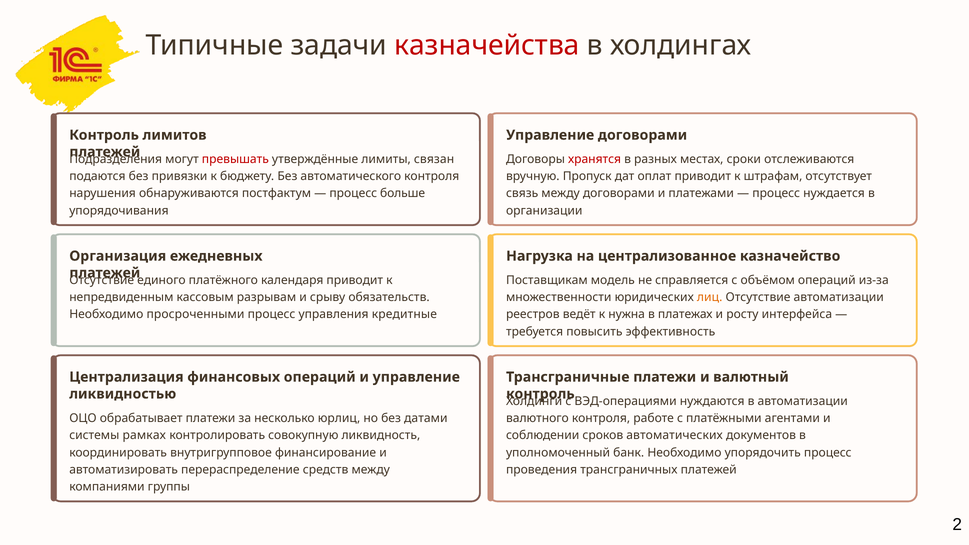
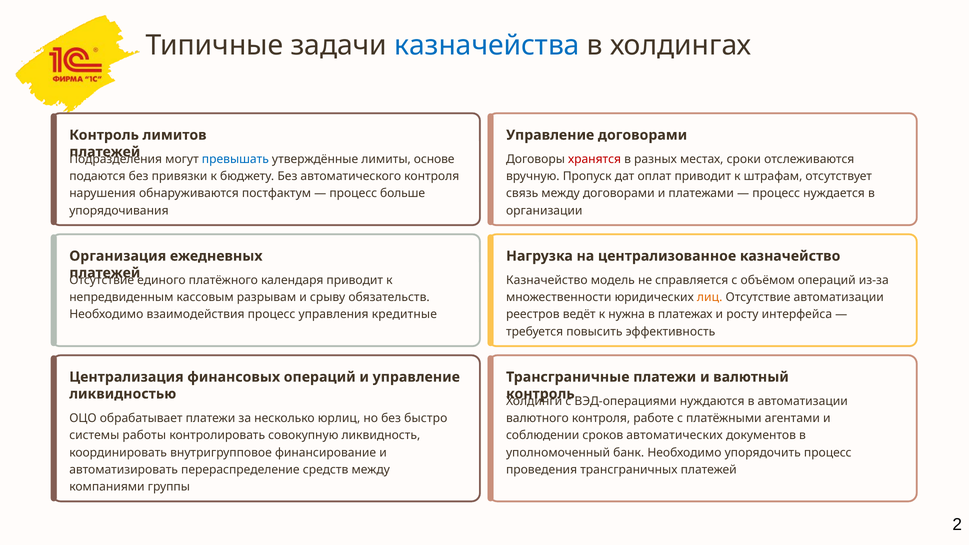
казначейства colour: red -> blue (487, 45)
превышать colour: red -> blue (235, 159)
связан: связан -> основе (434, 159)
Поставщикам: Поставщикам -> Казначейство (547, 280)
просроченными: просроченными -> взаимодействия (196, 314)
датами: датами -> быстро (426, 418)
рамках: рамках -> работы (144, 435)
